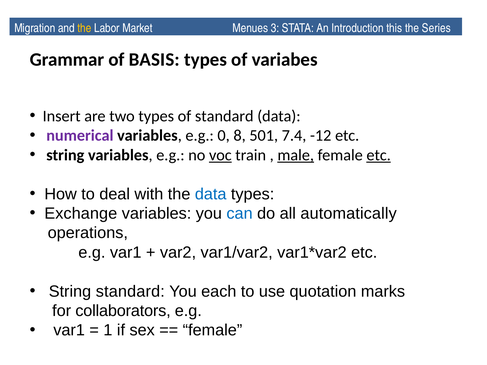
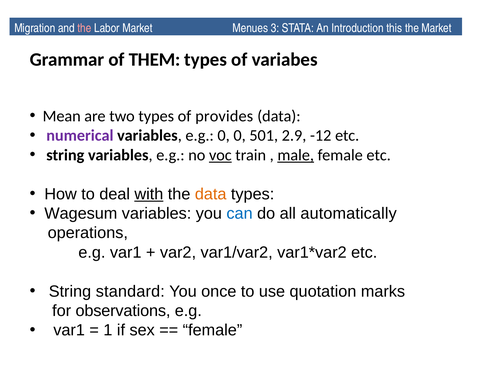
the colour: yellow -> pink (84, 28)
the Series: Series -> Market (437, 28)
BASIS: BASIS -> THEM (155, 60)
Insert: Insert -> Mean (62, 116)
of standard: standard -> provides (224, 116)
0 8: 8 -> 0 (240, 136)
7.4: 7.4 -> 2.9 (294, 136)
etc underline: present -> none (379, 155)
with underline: none -> present (149, 194)
data colour: blue -> orange (211, 194)
Exchange: Exchange -> Wagesum (81, 214)
each: each -> once (219, 292)
collaborators: collaborators -> observations (123, 311)
